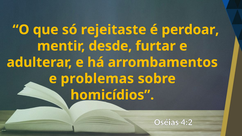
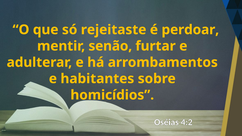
desde: desde -> senão (110, 46)
problemas: problemas -> habitantes (97, 79)
